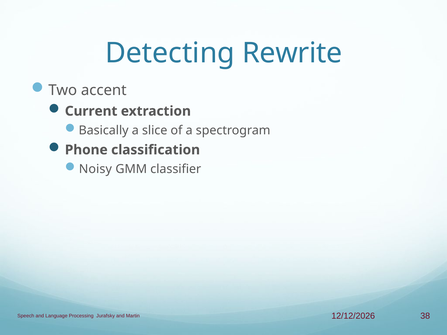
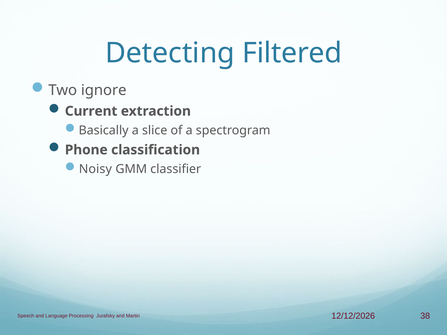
Rewrite: Rewrite -> Filtered (292, 53)
accent: accent -> ignore (104, 90)
